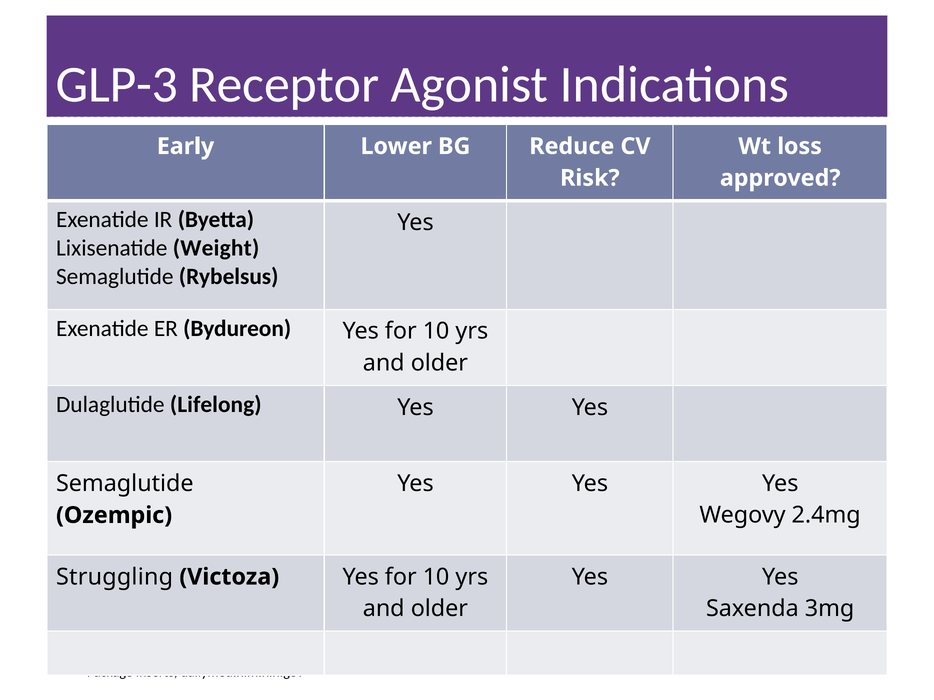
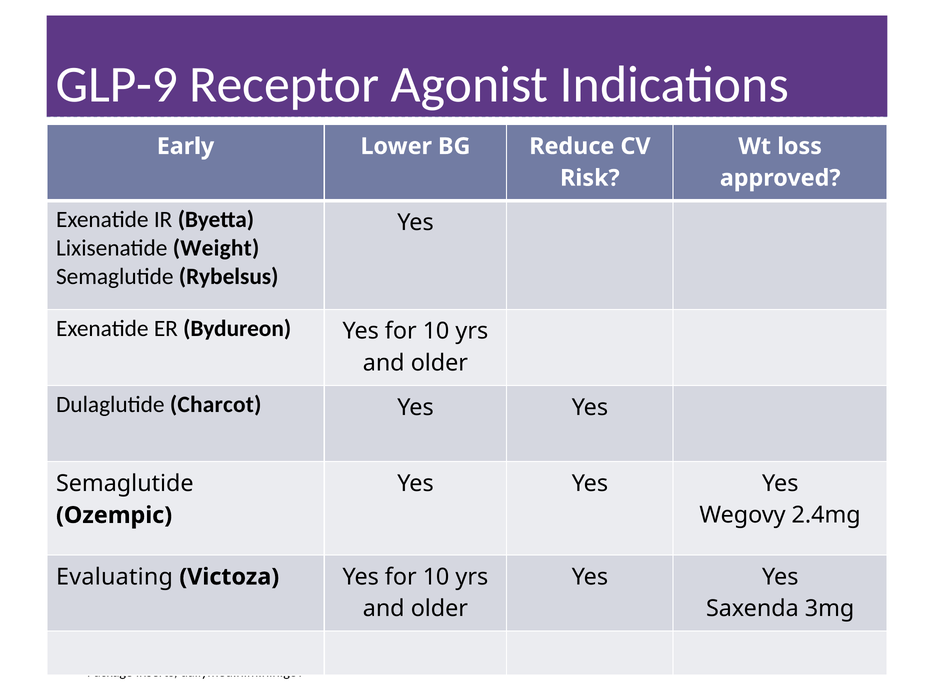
GLP-3: GLP-3 -> GLP-9 (117, 85)
Lifelong: Lifelong -> Charcot (216, 405)
Struggling: Struggling -> Evaluating (115, 577)
